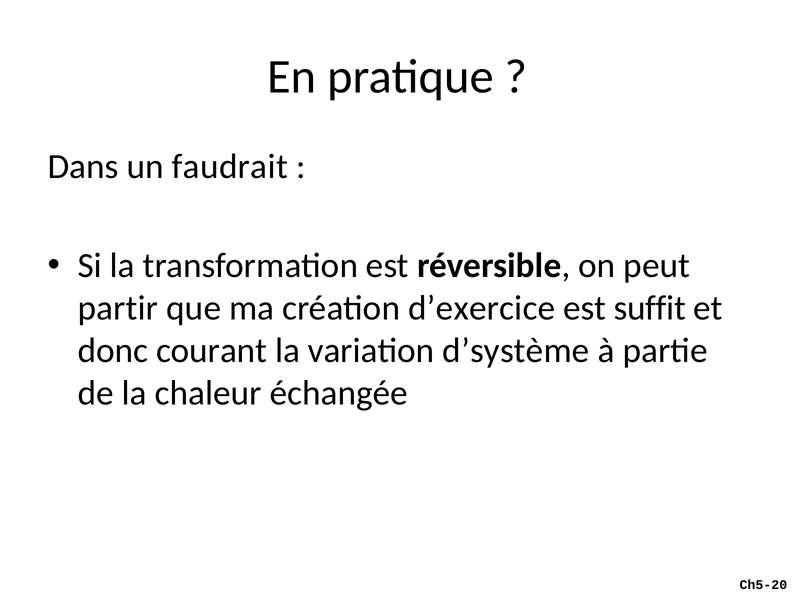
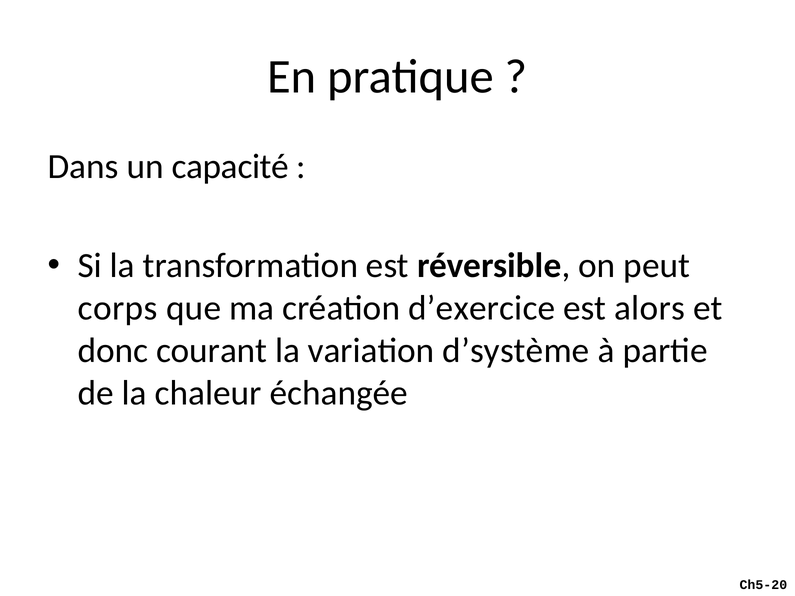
faudrait: faudrait -> capacité (230, 167)
partir: partir -> corps (118, 308)
suffit: suffit -> alors (650, 308)
